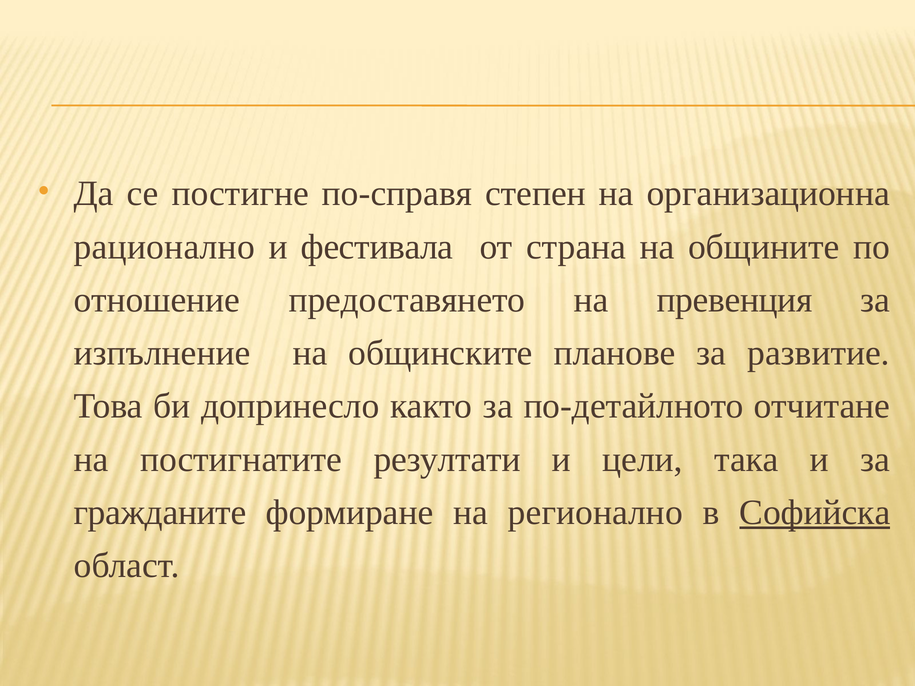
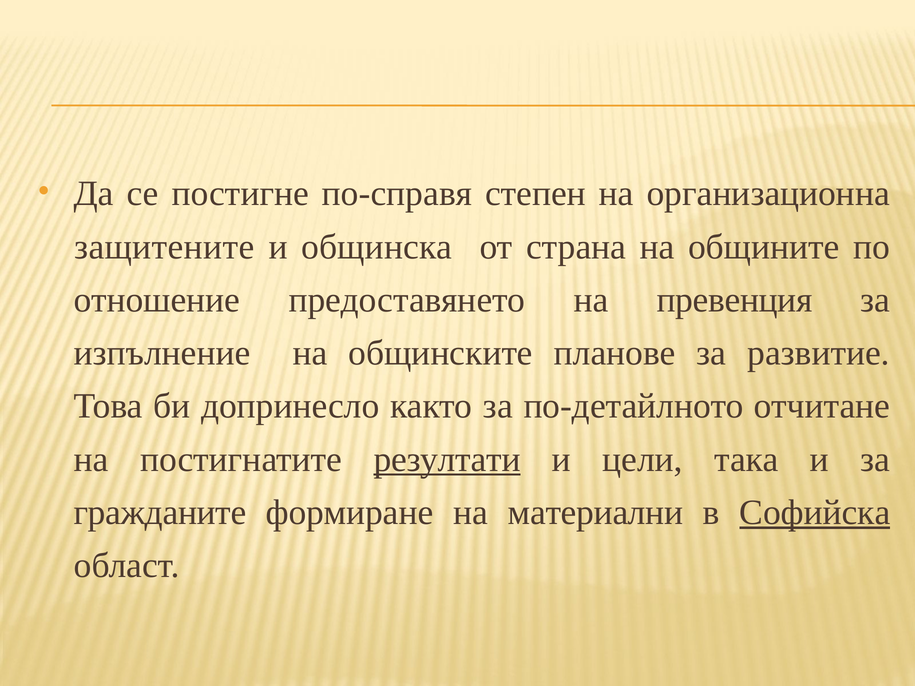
рационално: рационално -> защитените (164, 247)
фестивала: фестивала -> общинска (377, 247)
резултати underline: none -> present (447, 459)
регионално: регионално -> материални (596, 513)
